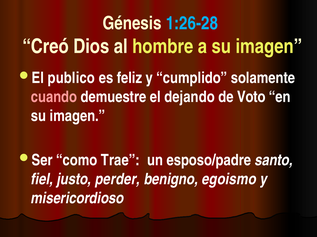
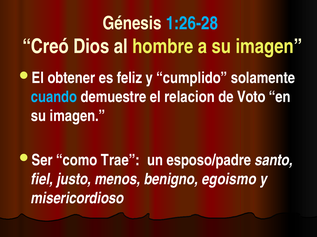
publico: publico -> obtener (71, 78)
cuando colour: pink -> light blue (54, 97)
dejando: dejando -> relacion (190, 97)
perder: perder -> menos (118, 180)
